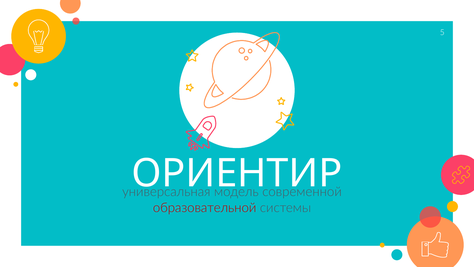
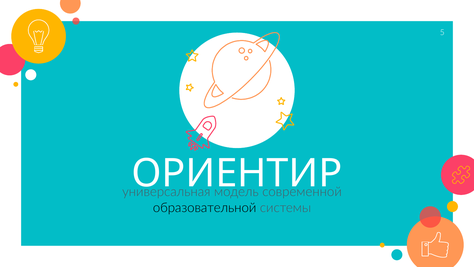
образовательной colour: red -> black (205, 207)
